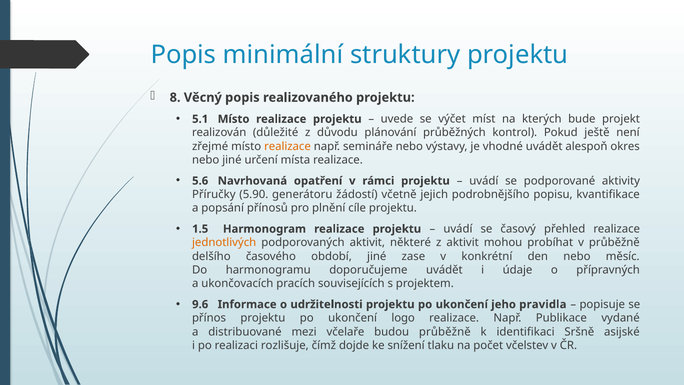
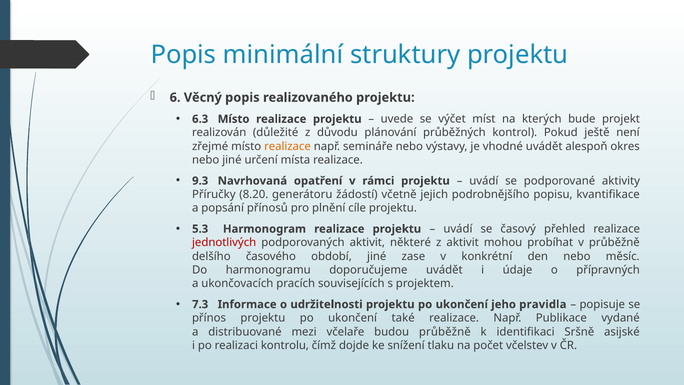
8: 8 -> 6 (175, 97)
5.1: 5.1 -> 6.3 (200, 119)
5.6: 5.6 -> 9.3 (200, 181)
5.90: 5.90 -> 8.20 (254, 194)
1.5: 1.5 -> 5.3 (200, 229)
jednotlivých colour: orange -> red (224, 242)
9.6: 9.6 -> 7.3 (200, 304)
logo: logo -> také (403, 318)
rozlišuje: rozlišuje -> kontrolu (285, 345)
